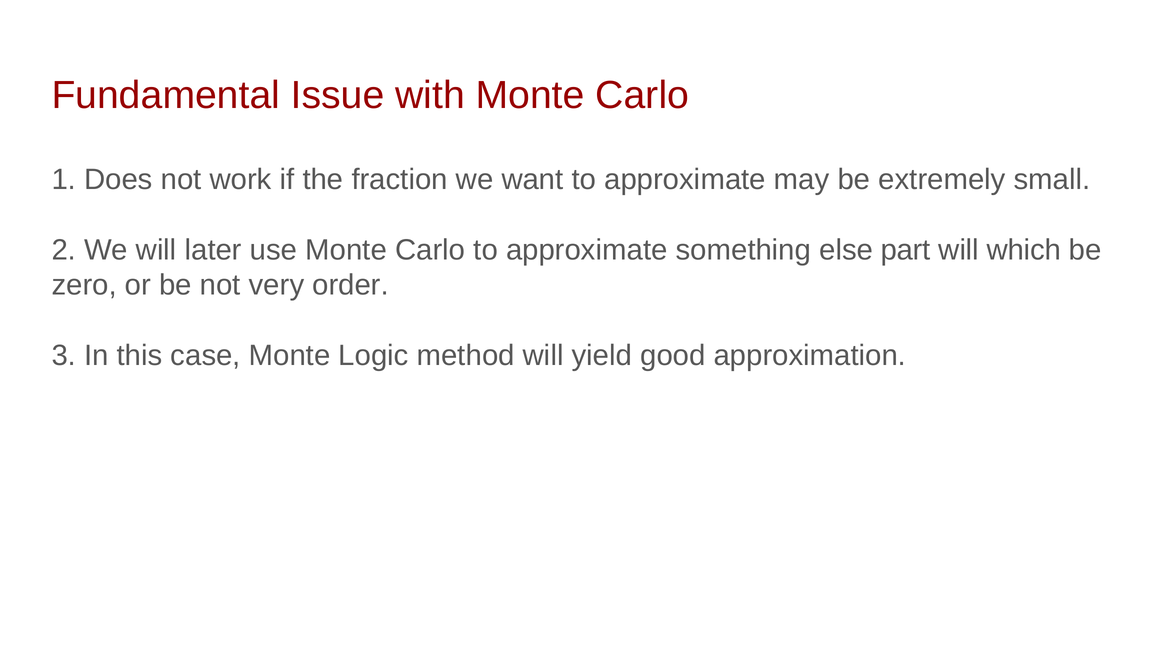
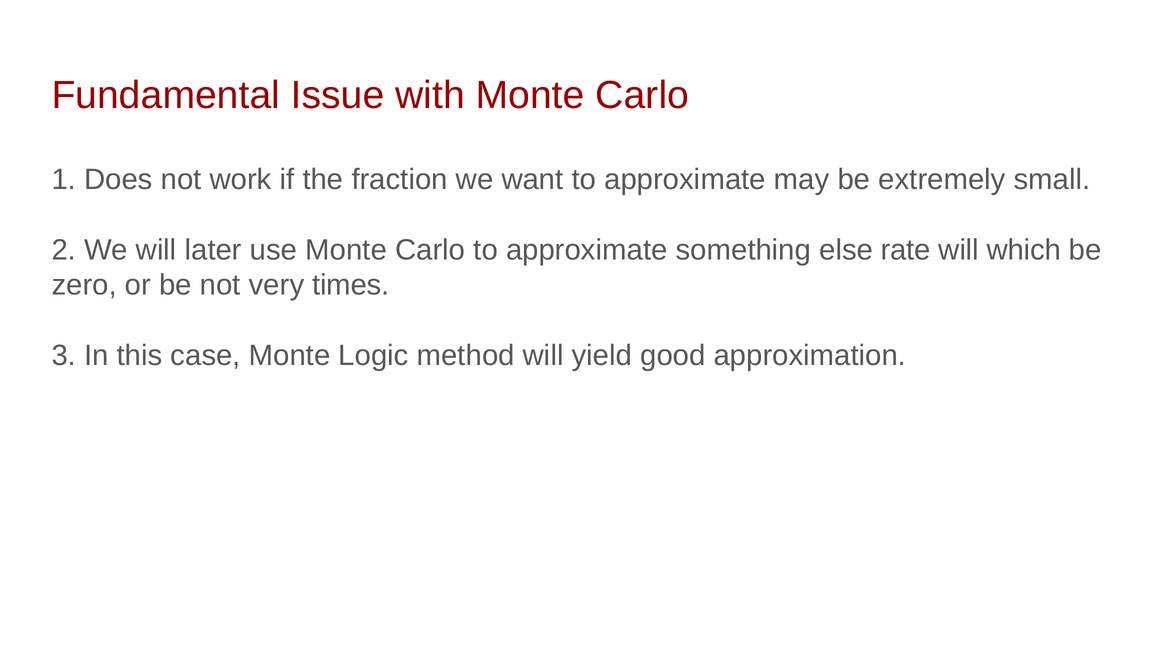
part: part -> rate (906, 250)
order: order -> times (351, 285)
